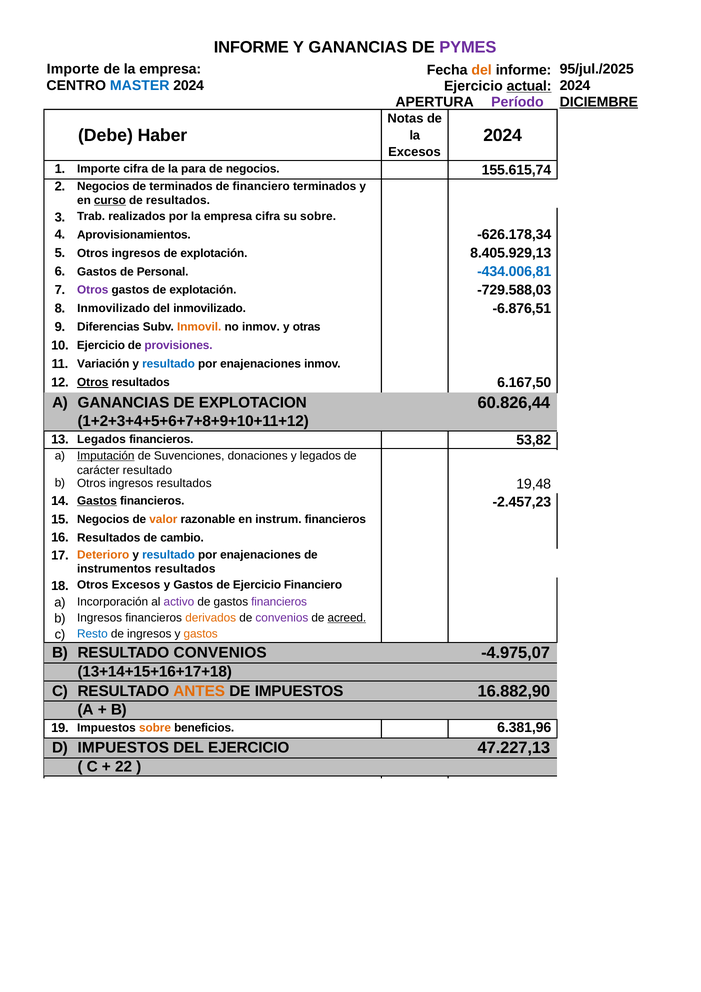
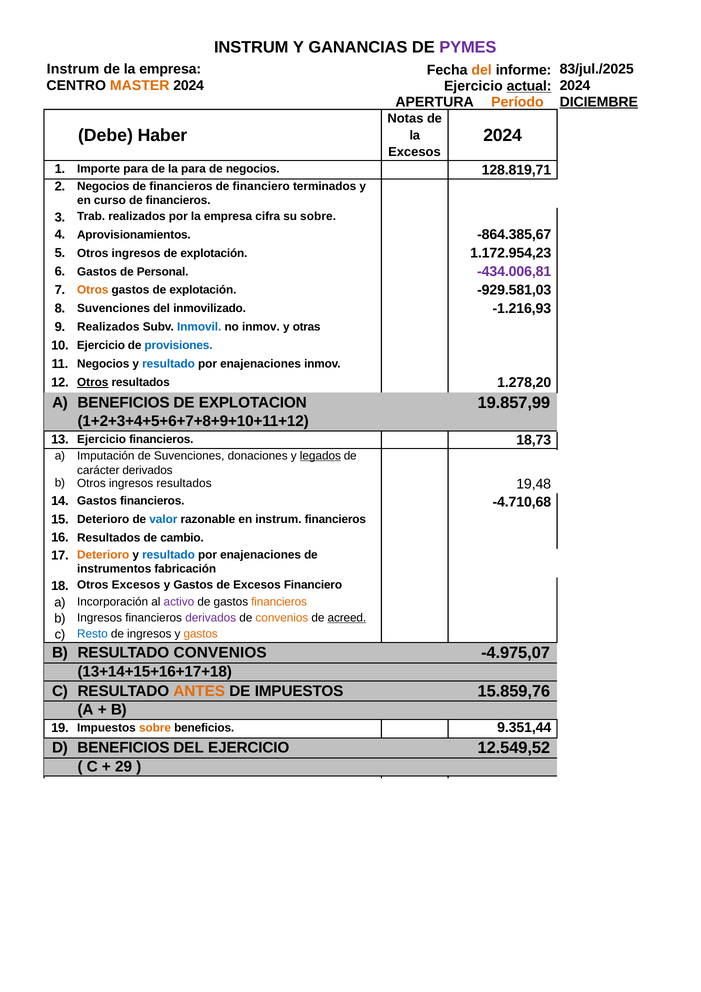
INFORME: INFORME -> INSTRUM (251, 48)
95/jul./2025: 95/jul./2025 -> 83/jul./2025 (597, 69)
Importe: Importe -> Instrum (73, 69)
MASTER colour: blue -> orange (140, 86)
Período colour: purple -> orange (517, 102)
Importe cifra: cifra -> para (136, 169)
155.615,74: 155.615,74 -> 128.819,71 (516, 170)
terminados: terminados -> financieros (181, 186)
curso underline: present -> none (110, 200)
resultados: resultados -> financieros (178, 200)
-626.178,34: -626.178,34 -> -864.385,67 (514, 235)
8.405.929,13: 8.405.929,13 -> 1.172.954,23 (511, 253)
-434.006,81 colour: blue -> purple (514, 272)
Otros colour: purple -> orange (93, 290)
-729.588,03: -729.588,03 -> -929.581,03 (514, 290)
8 Inmovilizado: Inmovilizado -> Suvenciones (114, 309)
-6.876,51: -6.876,51 -> -1.216,93 (522, 309)
9 Diferencias: Diferencias -> Realizados (108, 327)
Inmovil colour: orange -> blue (199, 327)
provisiones colour: purple -> blue (179, 345)
11 Variación: Variación -> Negocios (103, 364)
6.167,50: 6.167,50 -> 1.278,20 (524, 382)
A GANANCIAS: GANANCIAS -> BENEFICIOS (124, 402)
60.826,44: 60.826,44 -> 19.857,99 (514, 403)
13 Legados: Legados -> Ejercicio (102, 439)
53,82: 53,82 -> 18,73 (534, 440)
Imputación underline: present -> none (106, 456)
legados underline: none -> present (320, 456)
carácter resultado: resultado -> derivados (148, 470)
Gastos underline: present -> none (97, 501)
-2.457,23: -2.457,23 -> -4.710,68 (522, 502)
15 Negocios: Negocios -> Deterioro (103, 519)
valor colour: orange -> blue (163, 519)
instrumentos resultados: resultados -> fabricación (185, 569)
de Ejercicio: Ejercicio -> Excesos (257, 585)
financieros colour: purple -> orange (279, 602)
derivados colour: orange -> purple (211, 618)
convenios colour: purple -> orange (282, 618)
16.882,90: 16.882,90 -> 15.859,76 (514, 691)
6.381,96: 6.381,96 -> 9.351,44 (524, 728)
D IMPUESTOS: IMPUESTOS -> BENEFICIOS (123, 748)
47.227,13: 47.227,13 -> 12.549,52 (514, 748)
22: 22 -> 29 (124, 767)
